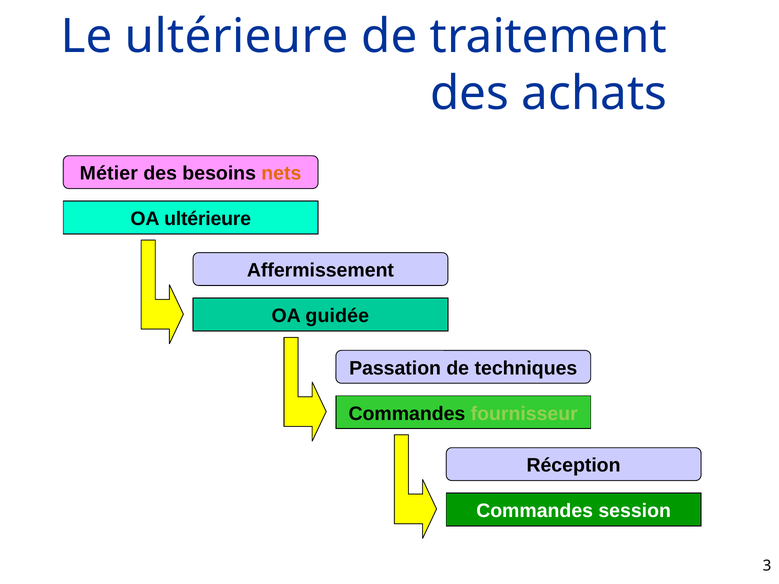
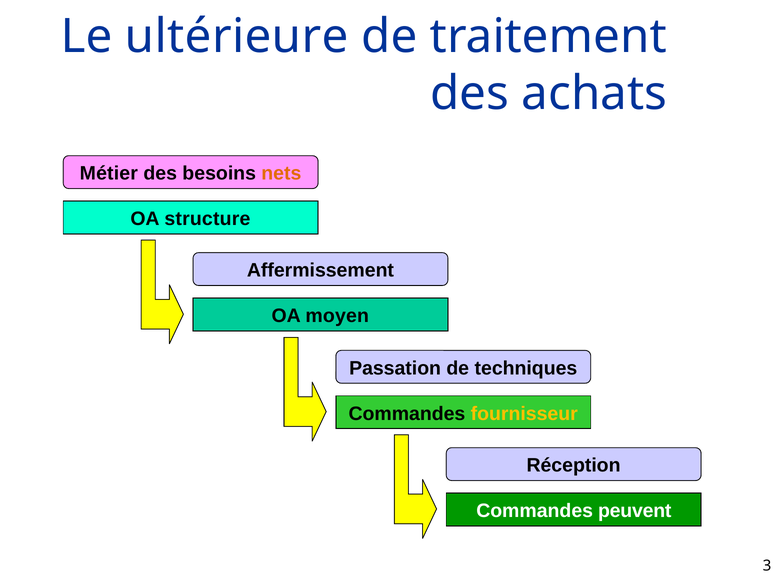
OA ultérieure: ultérieure -> structure (207, 219)
guidée: guidée -> moyen (337, 316)
fournisseur colour: light green -> yellow (524, 414)
session: session -> peuvent (635, 511)
